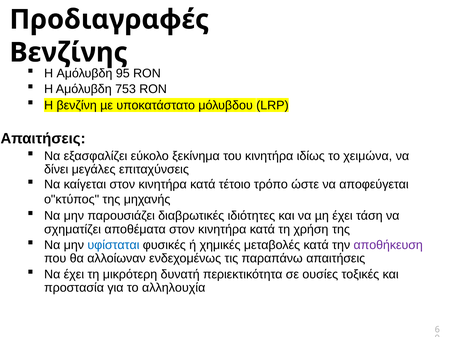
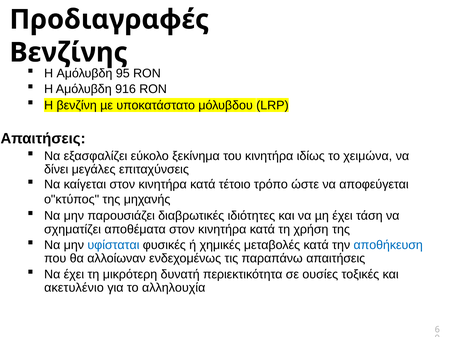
753: 753 -> 916 (126, 89)
αποθήκευση colour: purple -> blue (388, 245)
προστασία: προστασία -> ακετυλένιο (74, 288)
